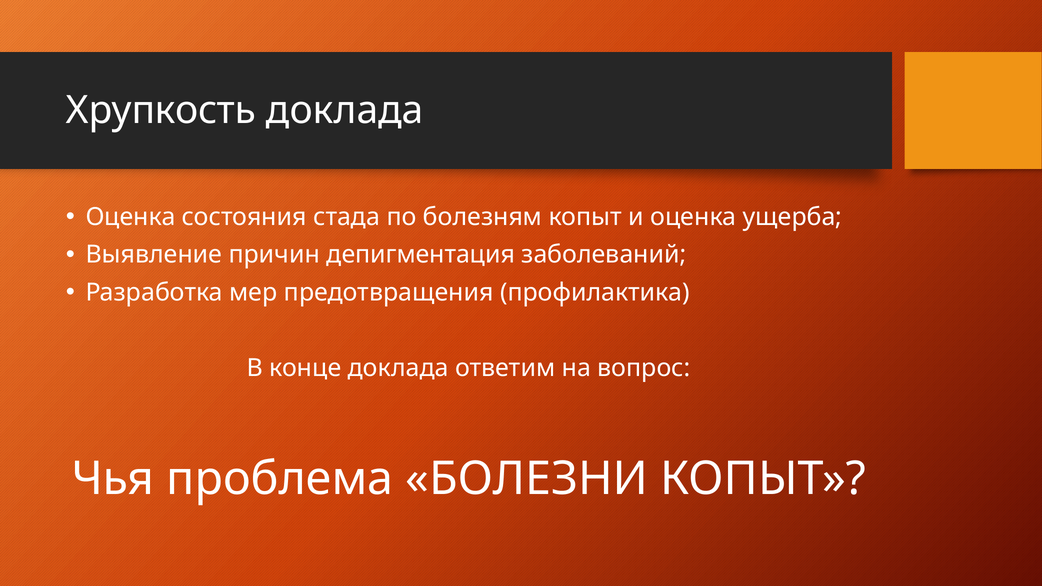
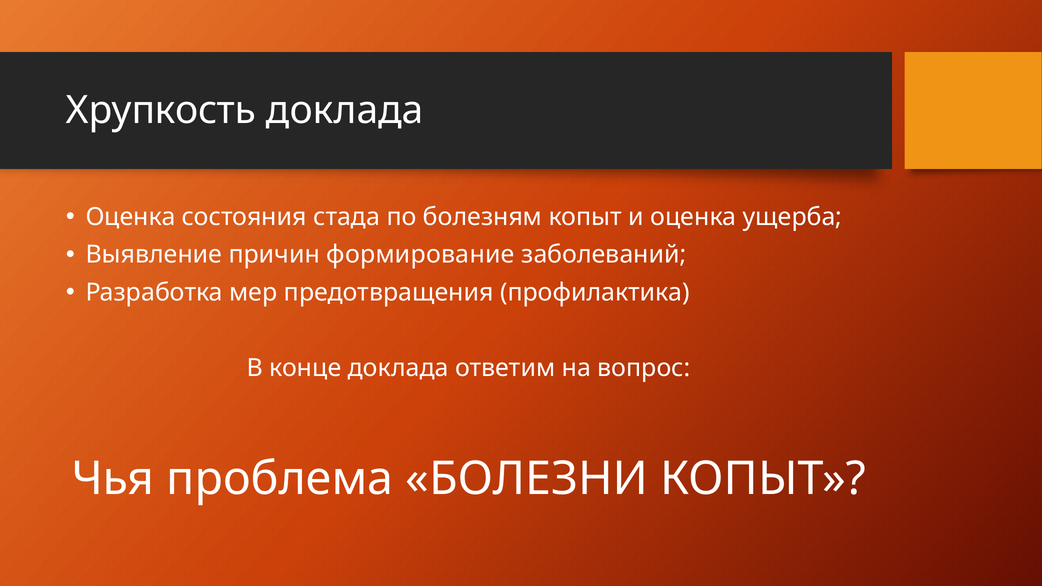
депигментация: депигментация -> формирование (421, 255)
